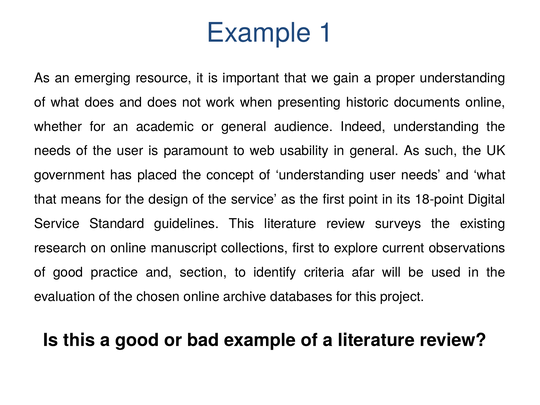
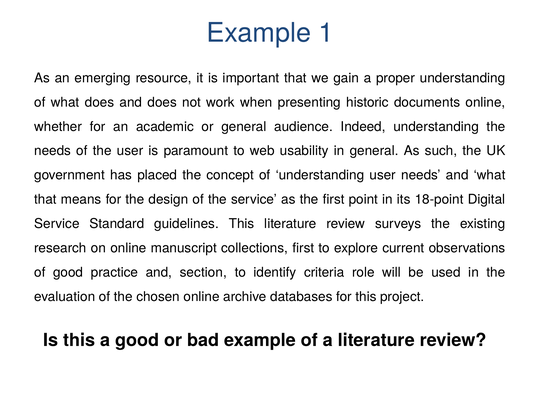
afar: afar -> role (363, 272)
